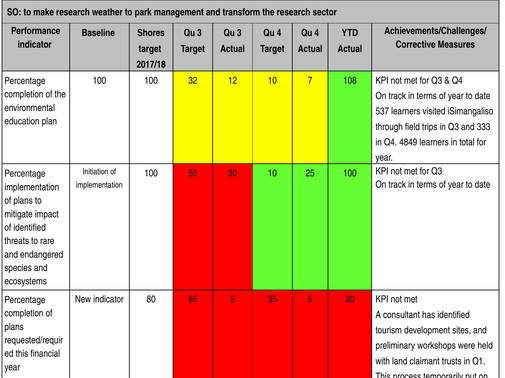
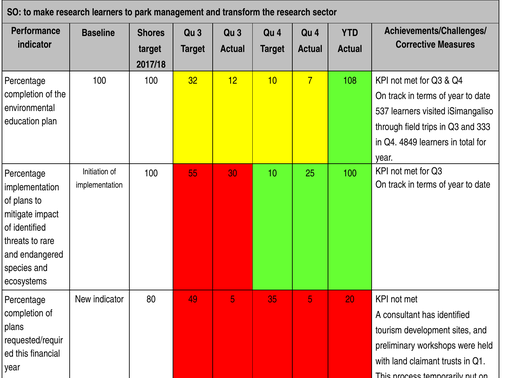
research weather: weather -> learners (107, 12)
65: 65 -> 49 (193, 300)
